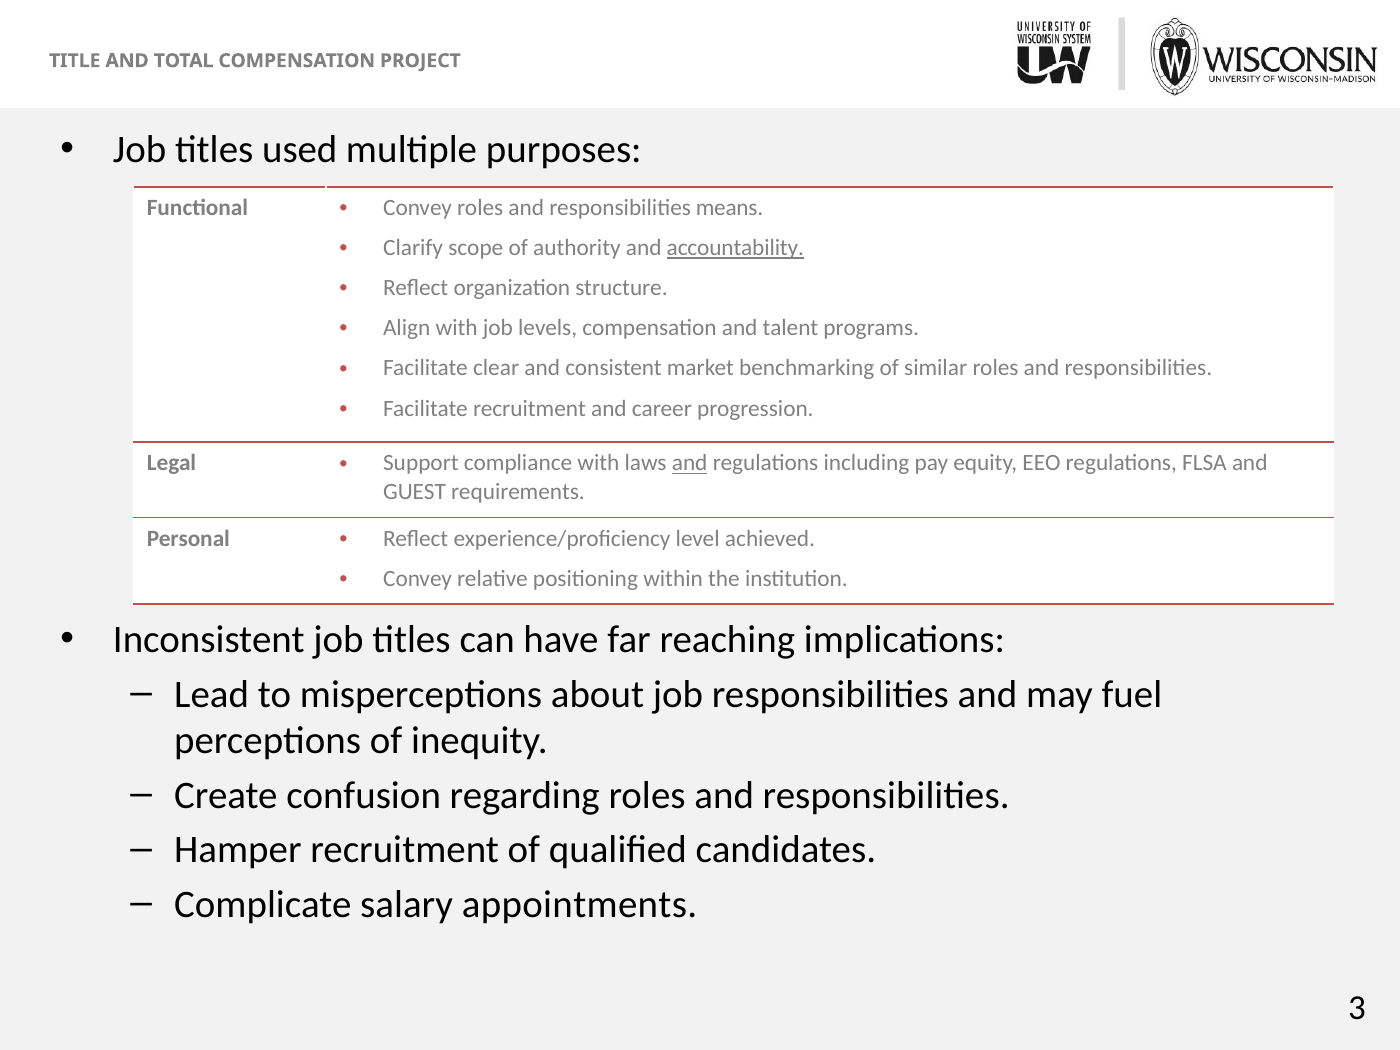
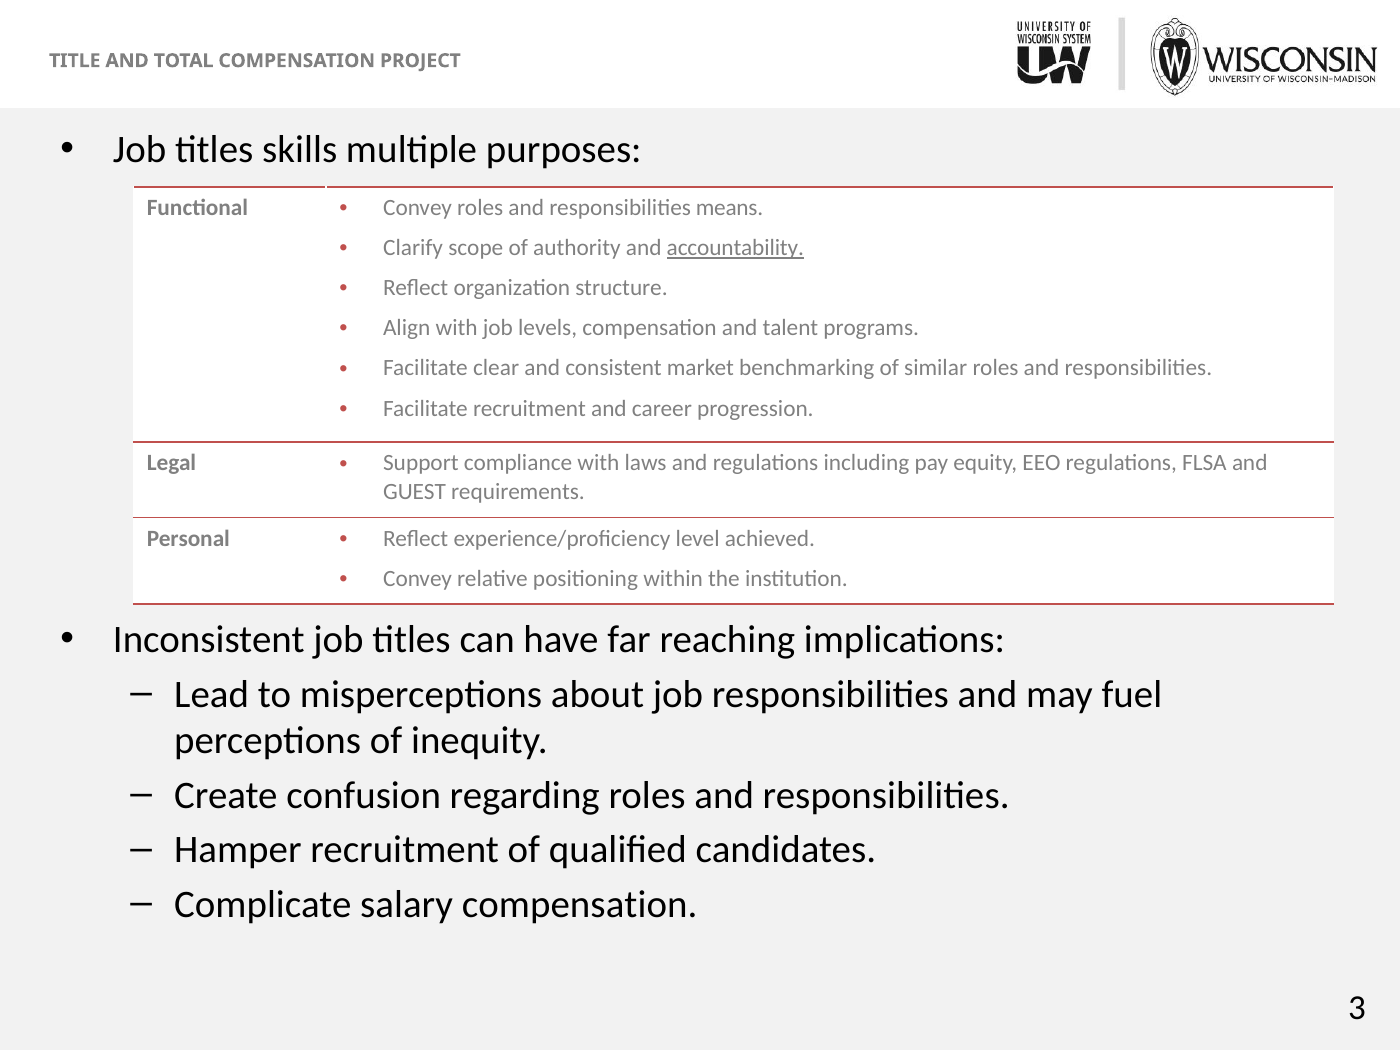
used: used -> skills (300, 150)
and underline: present -> none (690, 463)
salary appointments: appointments -> compensation (580, 904)
